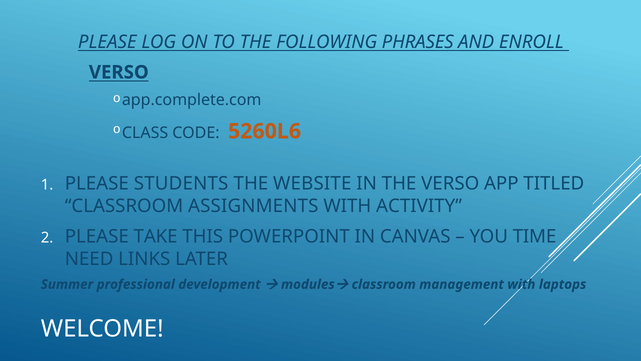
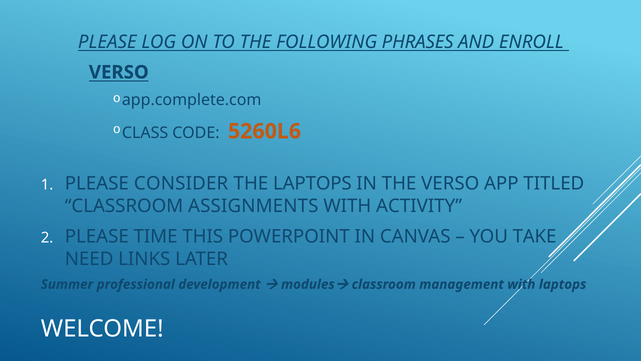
STUDENTS: STUDENTS -> CONSIDER (181, 184)
THE WEBSITE: WEBSITE -> LAPTOPS (312, 184)
TAKE: TAKE -> TIME (156, 236)
TIME: TIME -> TAKE (535, 236)
